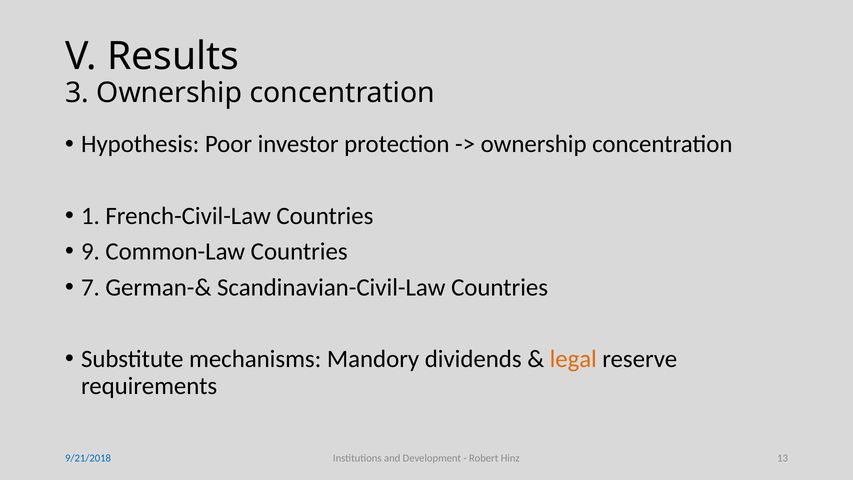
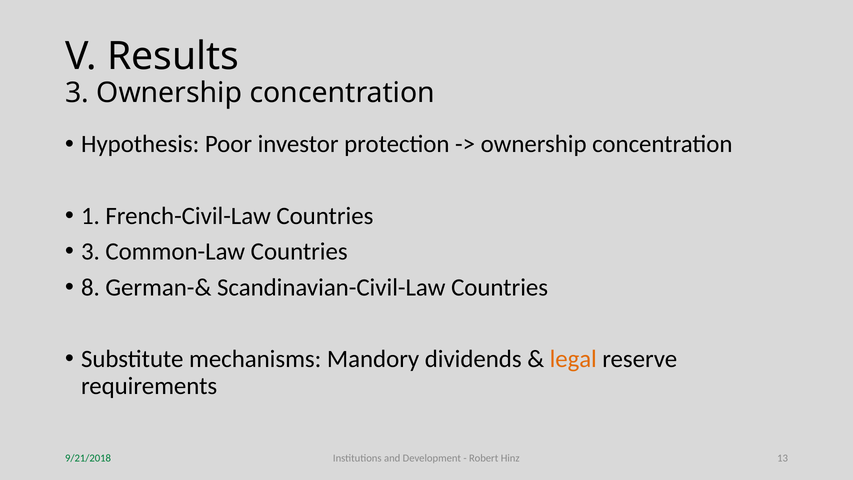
9: 9 -> 3 (90, 252)
7: 7 -> 8 (90, 287)
9/21/2018 colour: blue -> green (88, 458)
